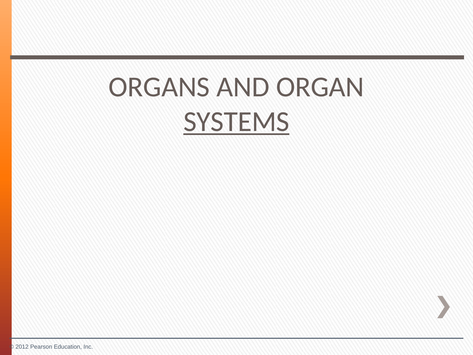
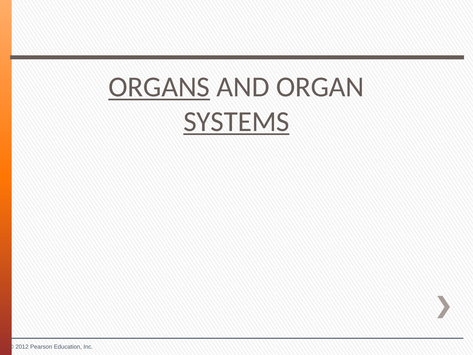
ORGANS underline: none -> present (159, 87)
